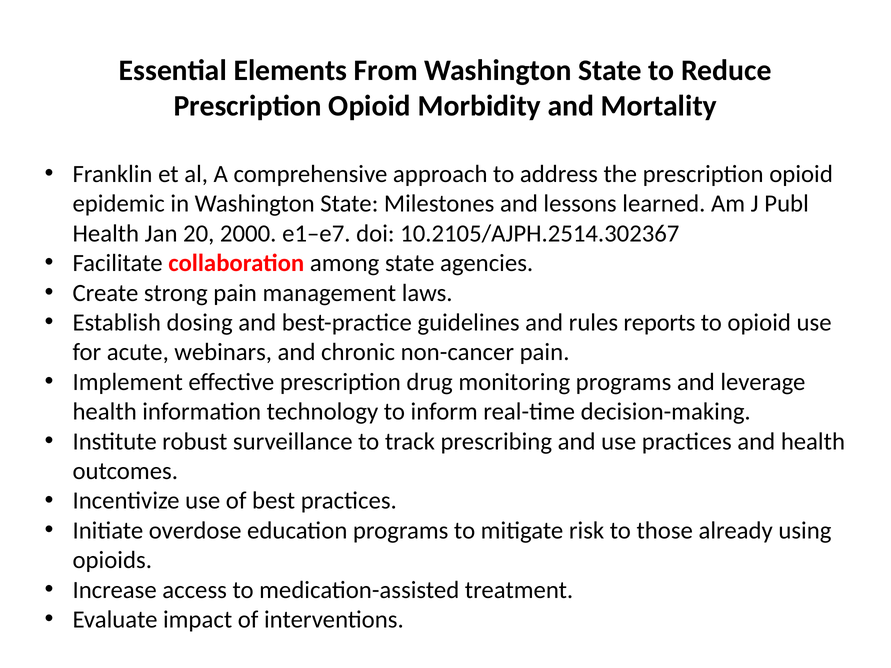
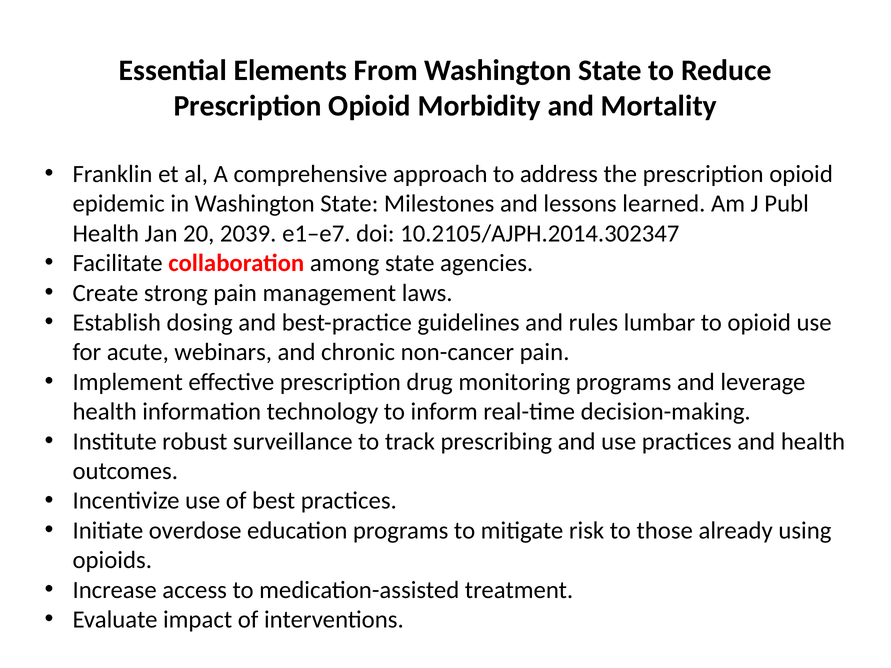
2000: 2000 -> 2039 (248, 234)
10.2105/AJPH.2514.302367: 10.2105/AJPH.2514.302367 -> 10.2105/AJPH.2014.302347 (540, 234)
reports: reports -> lumbar (659, 323)
